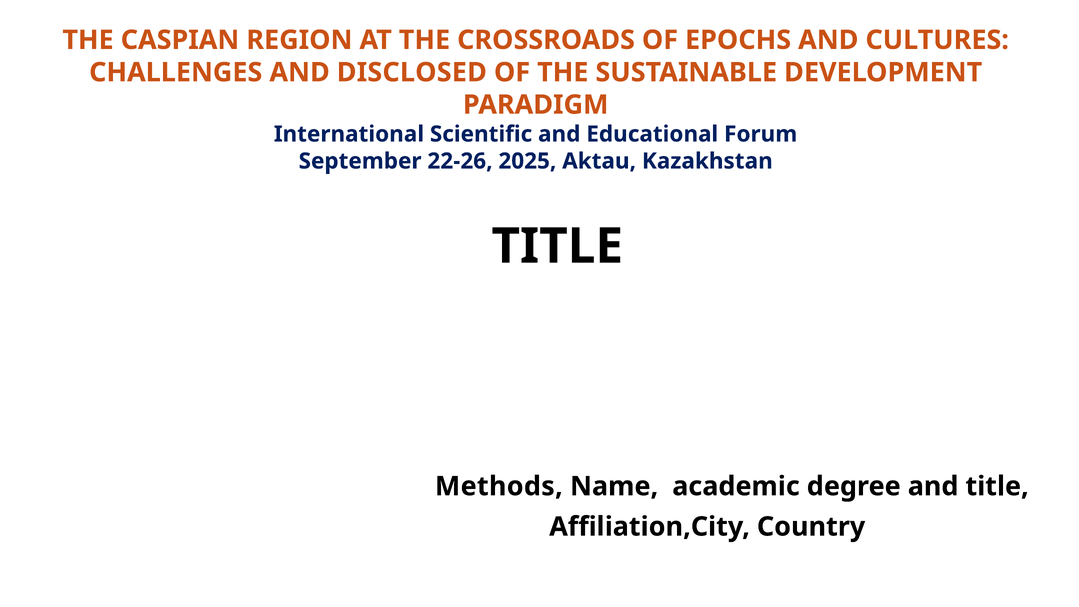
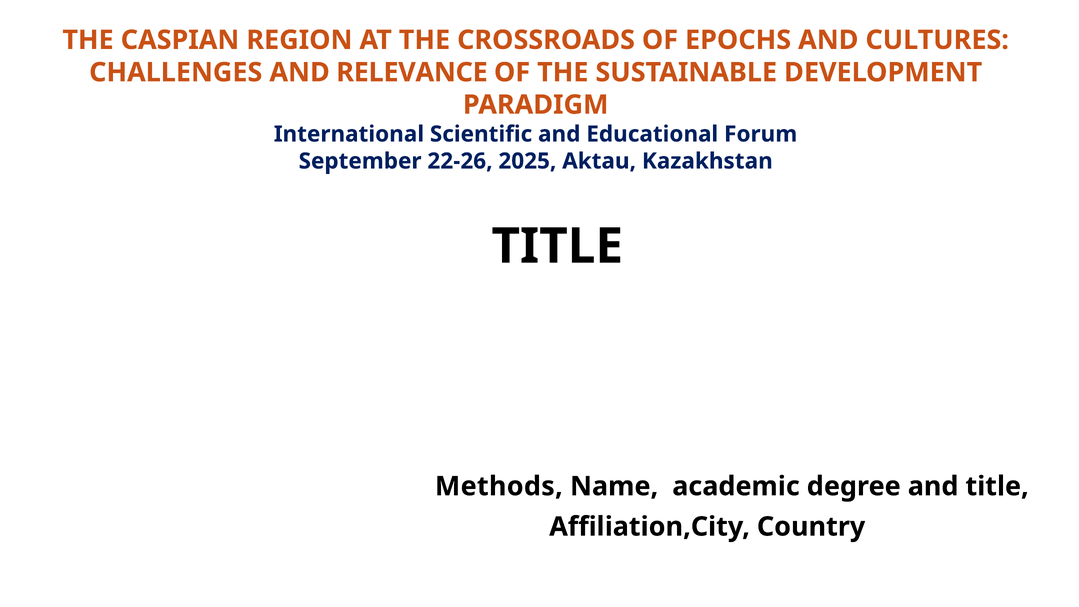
DISCLOSED: DISCLOSED -> RELEVANCE (412, 72)
